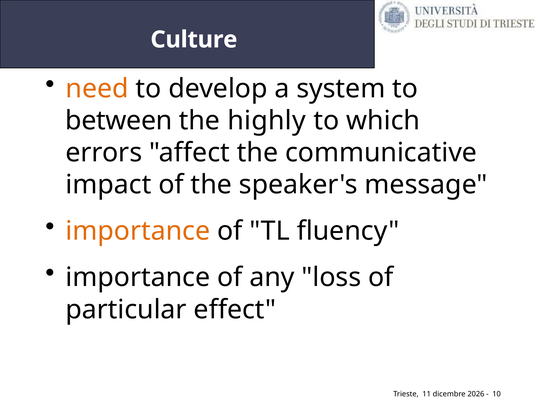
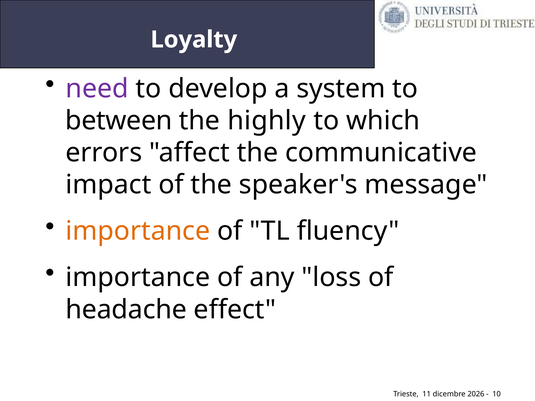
Culture: Culture -> Loyalty (194, 40)
need colour: orange -> purple (97, 89)
particular: particular -> headache (126, 310)
